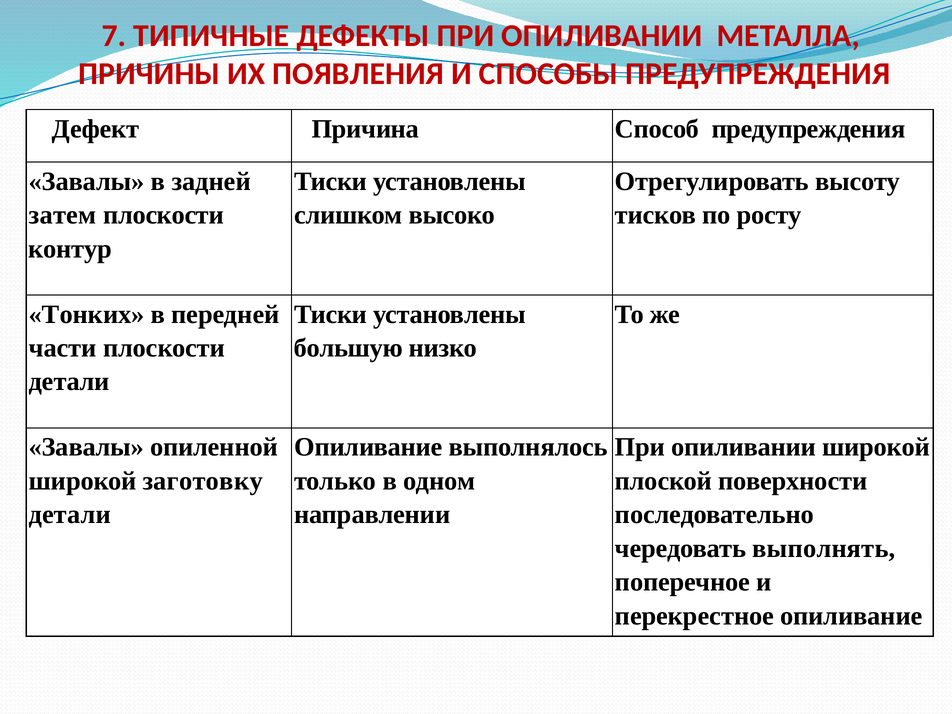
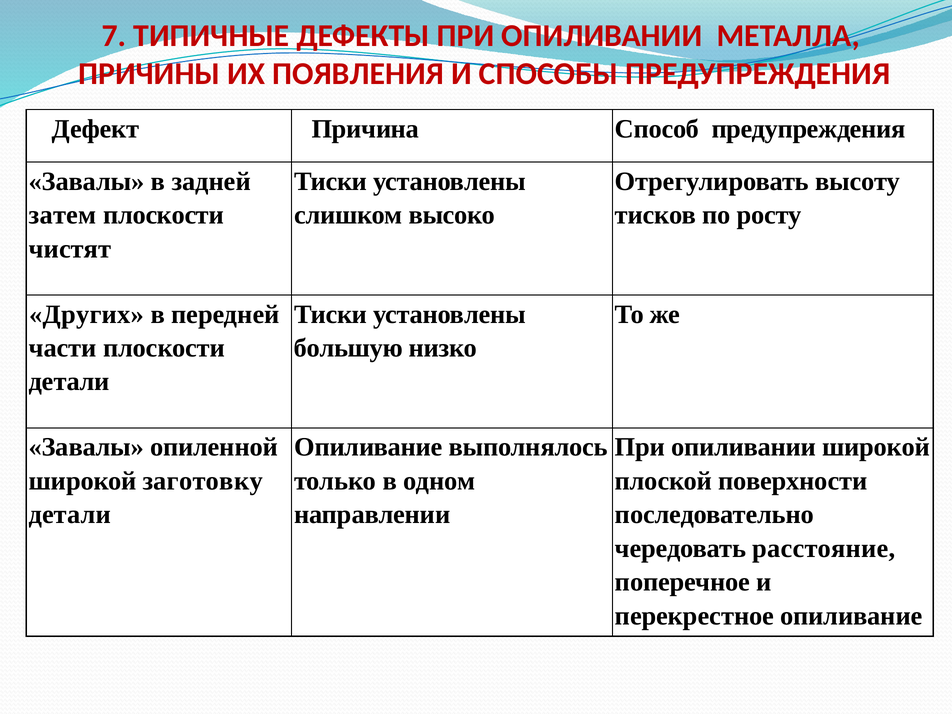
контур: контур -> чистят (70, 249)
Тонких: Тонких -> Других (87, 314)
выполнять: выполнять -> расстояние (824, 548)
